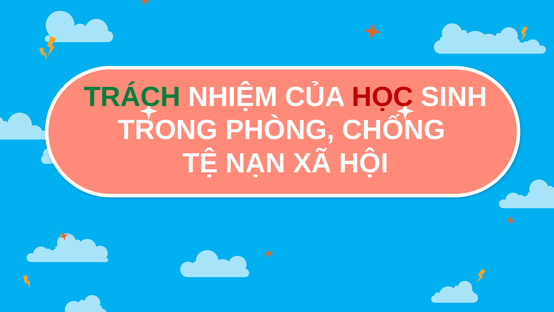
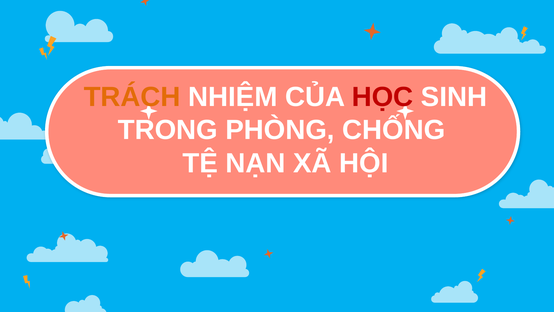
TRÁCH colour: green -> orange (132, 97)
